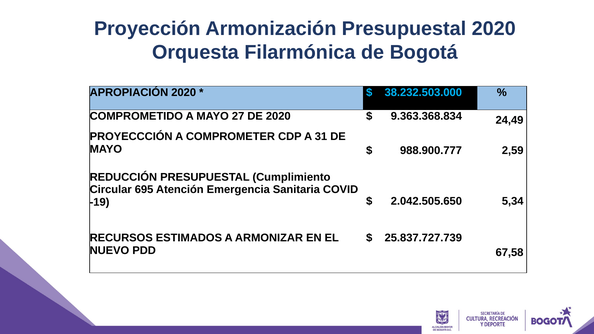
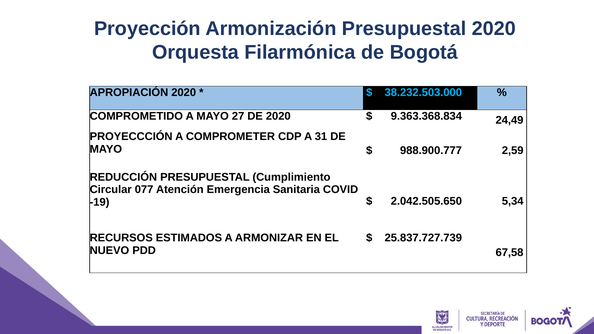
695: 695 -> 077 (144, 190)
